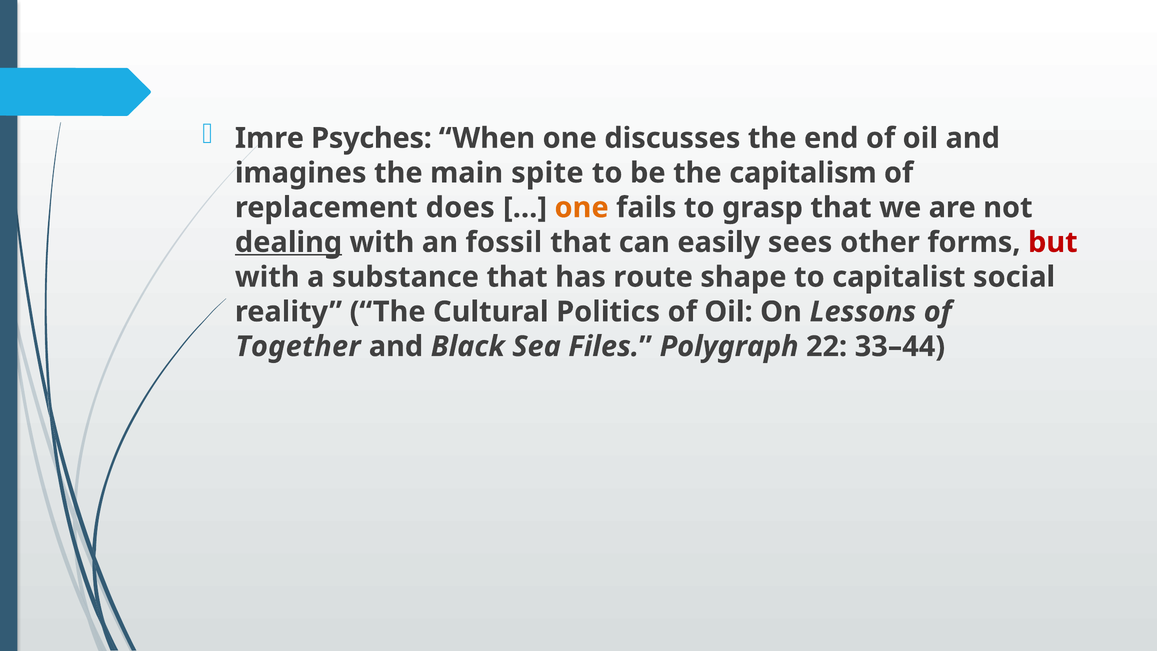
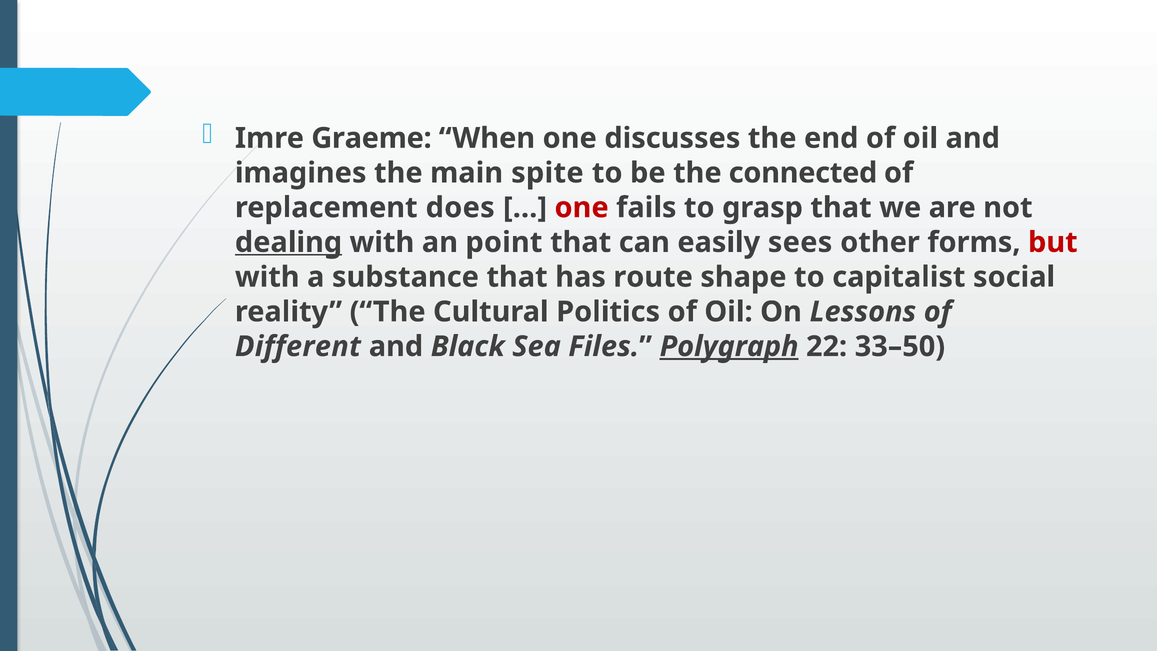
Psyches: Psyches -> Graeme (371, 138)
capitalism: capitalism -> connected (803, 173)
one colour: orange -> red (582, 208)
fossil: fossil -> point (504, 242)
Together: Together -> Different (298, 346)
Polygraph underline: none -> present (729, 346)
33–44: 33–44 -> 33–50 (900, 346)
